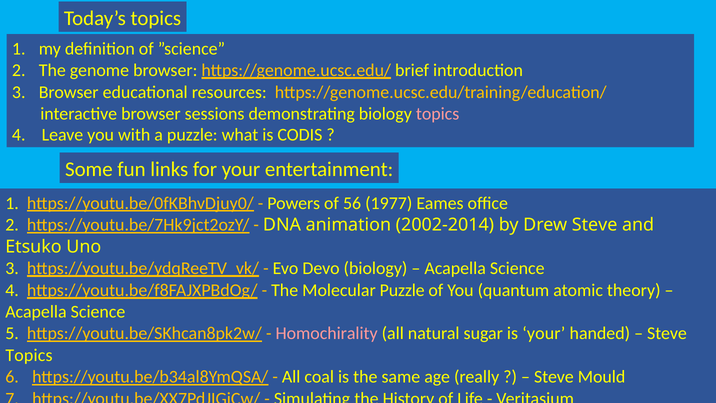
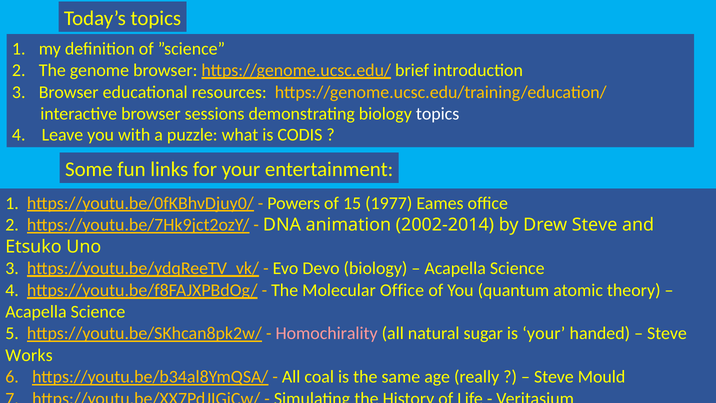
topics colour: pink -> white (438, 114)
56: 56 -> 15 (352, 203)
Molecular Puzzle: Puzzle -> Office (402, 290)
Topics: Topics -> Works (29, 355)
